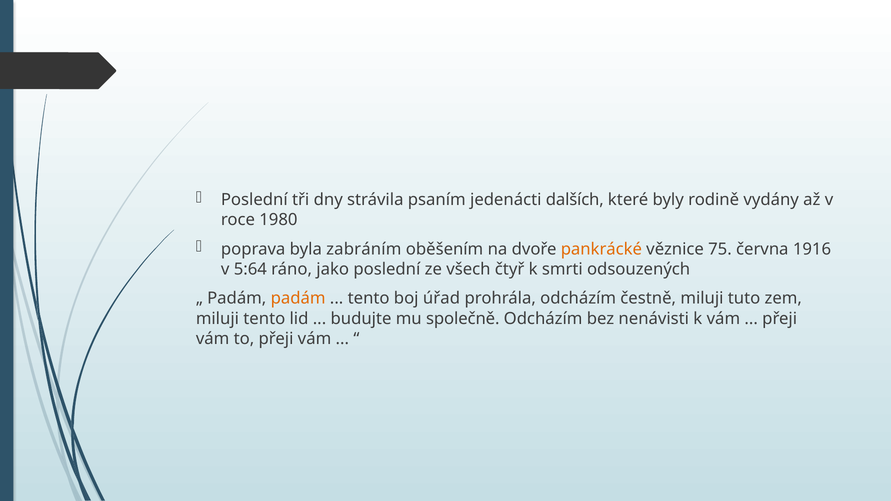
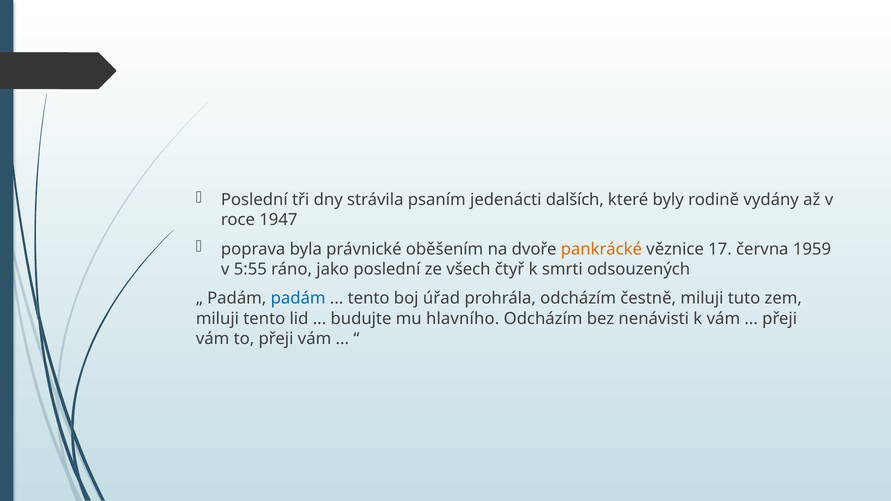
1980: 1980 -> 1947 (278, 220)
zabráním: zabráním -> právnické (364, 249)
75: 75 -> 17 (720, 249)
1916: 1916 -> 1959 (812, 249)
5:64: 5:64 -> 5:55 (250, 269)
padám colour: orange -> blue (298, 299)
společně: společně -> hlavního (463, 319)
